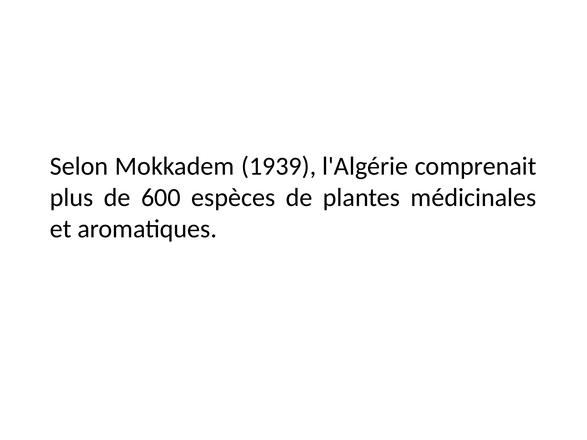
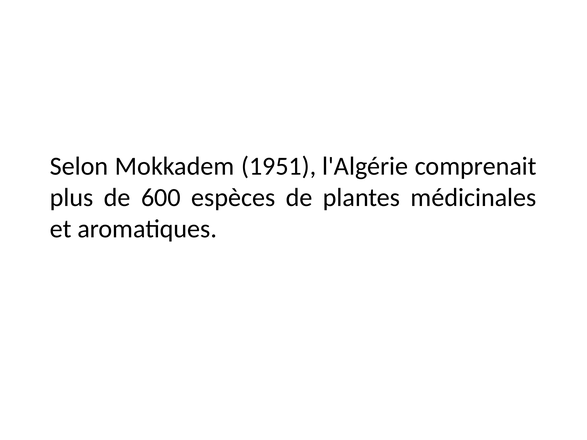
1939: 1939 -> 1951 (279, 166)
